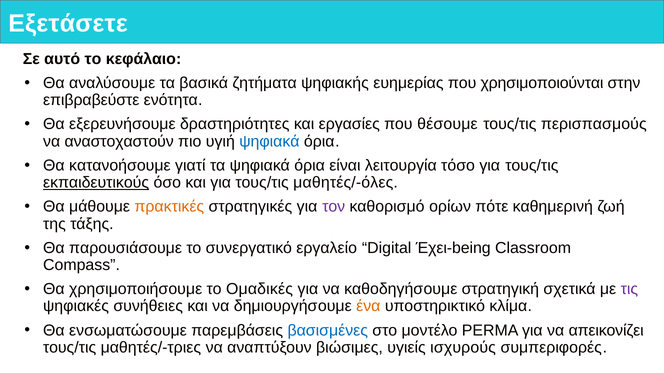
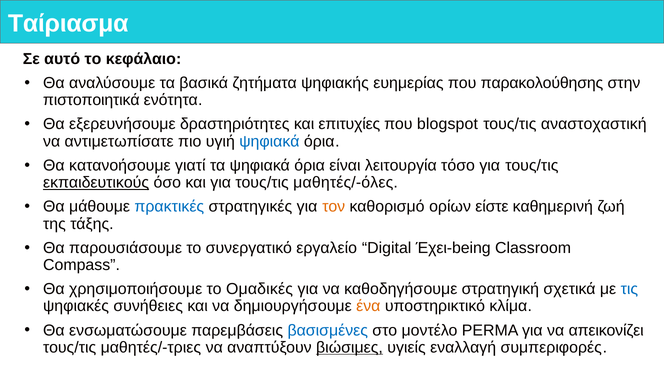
Εξετάσετε: Εξετάσετε -> Ταίριασμα (68, 24)
χρησιμοποιούνται: χρησιμοποιούνται -> παρακολούθησης (542, 83)
επιβραβεύστε: επιβραβεύστε -> πιστοποιητικά (91, 100)
εργασίες: εργασίες -> επιτυχίες (349, 124)
θέσουμε: θέσουμε -> blogspot (447, 124)
περισπασμούς: περισπασμούς -> αναστοχαστική (594, 124)
αναστοχαστούν: αναστοχαστούν -> αντιμετωπίσατε (119, 142)
πρακτικές colour: orange -> blue (169, 207)
τον colour: purple -> orange (334, 207)
πότε: πότε -> είστε (492, 207)
τις colour: purple -> blue (629, 289)
βιώσιμες underline: none -> present (349, 348)
ισχυρούς: ισχυρούς -> εναλλαγή (463, 348)
